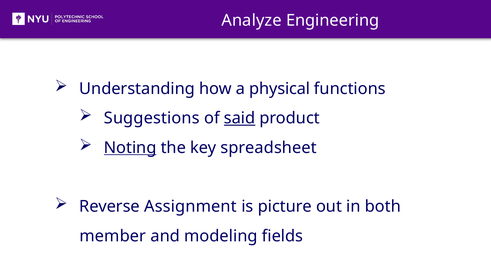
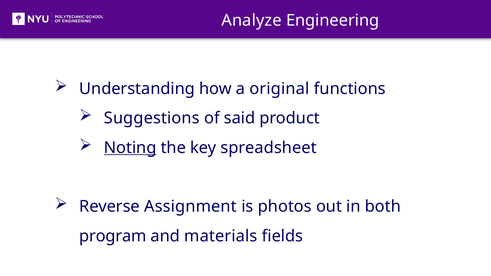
physical: physical -> original (279, 89)
said underline: present -> none (240, 118)
picture: picture -> photos (285, 207)
member: member -> program (113, 236)
modeling: modeling -> materials (221, 236)
